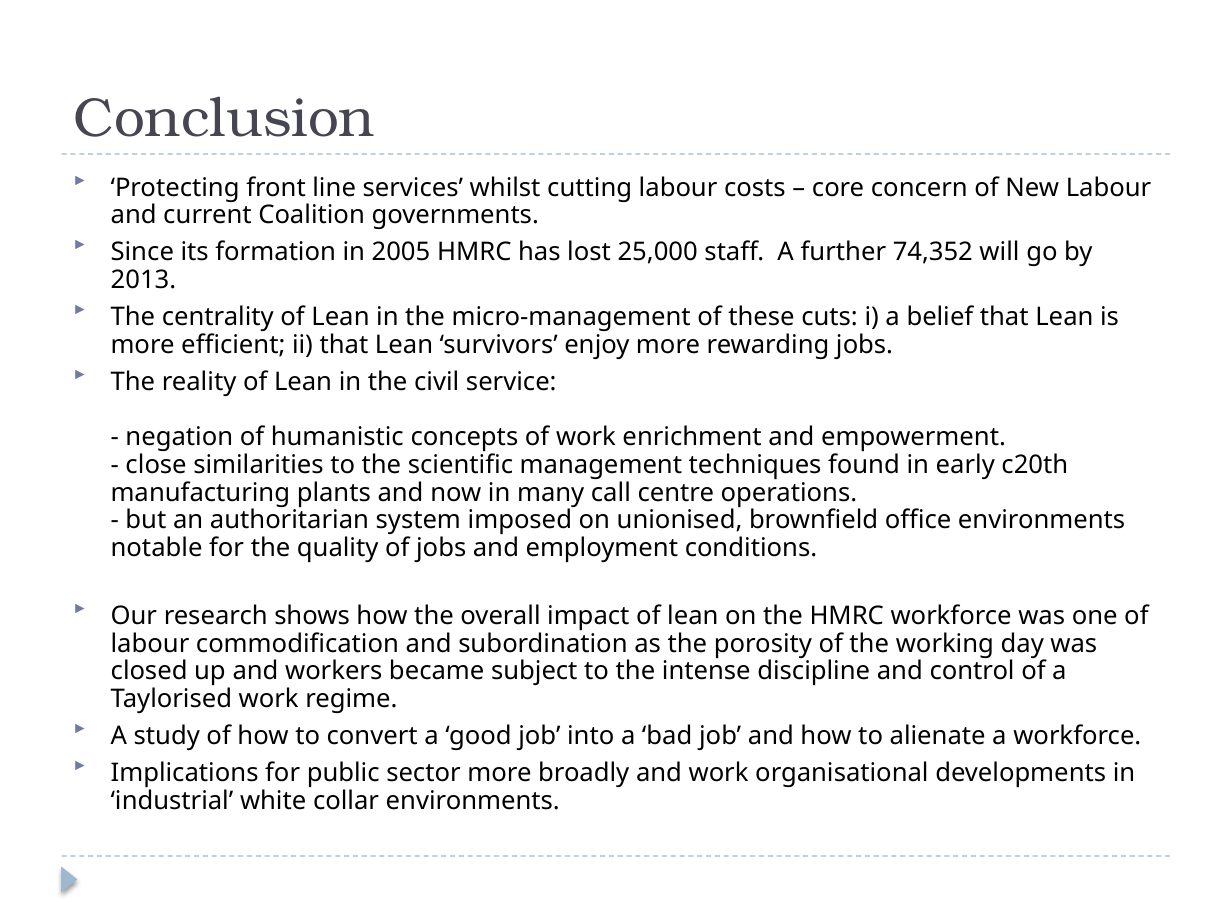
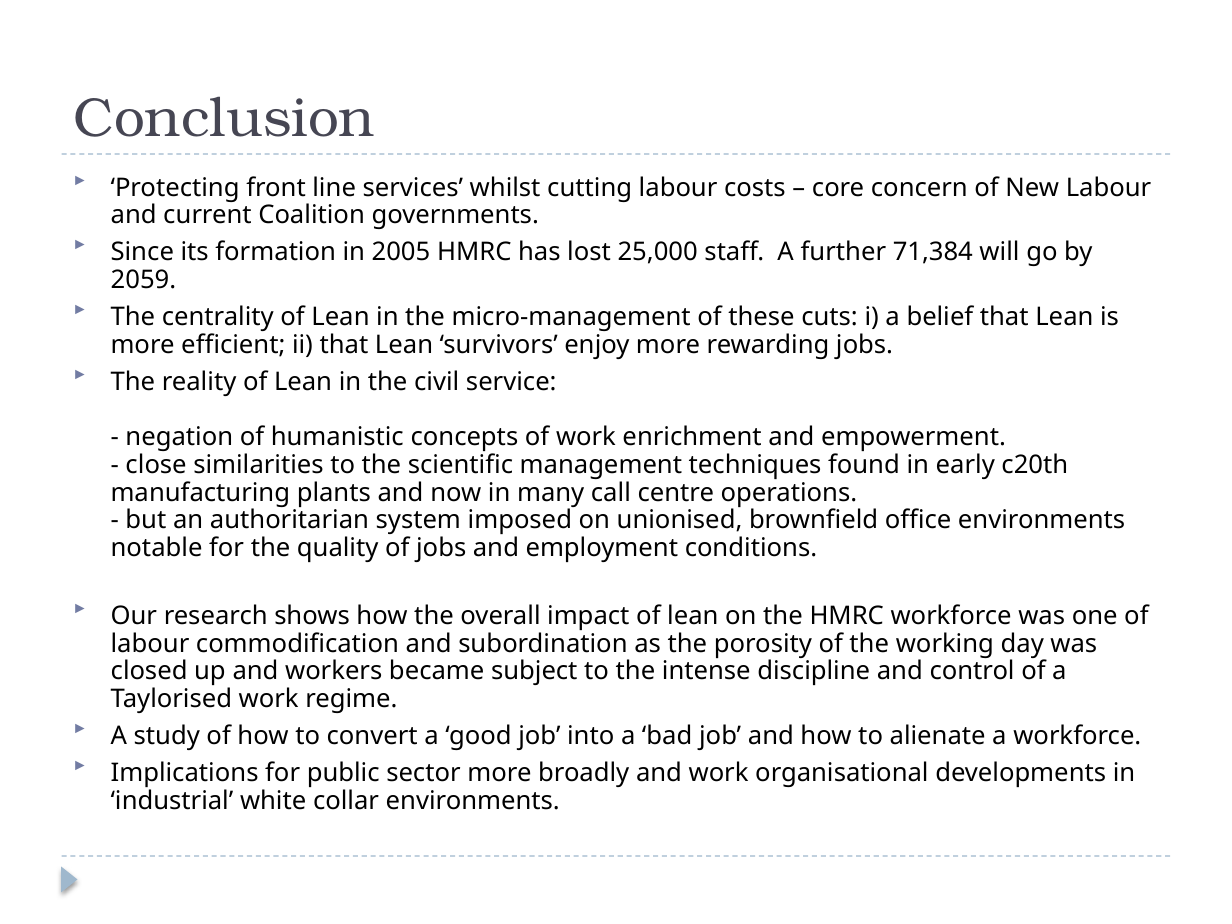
74,352: 74,352 -> 71,384 (933, 252)
2013: 2013 -> 2059 (143, 280)
